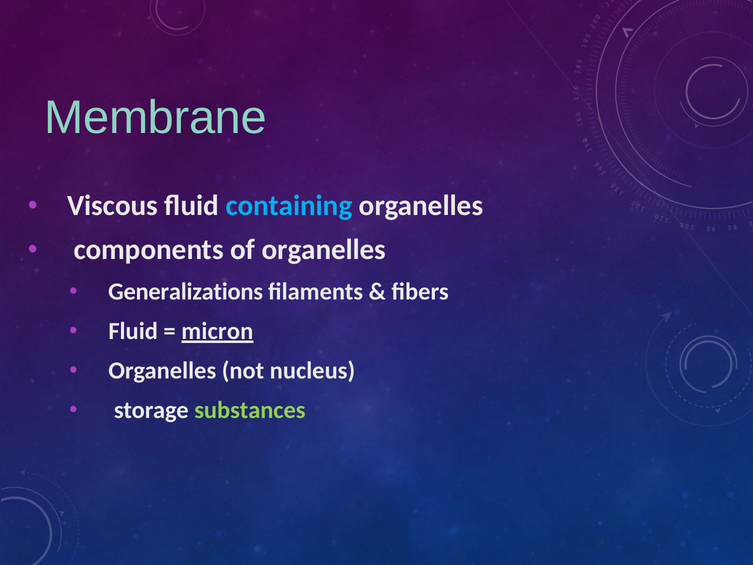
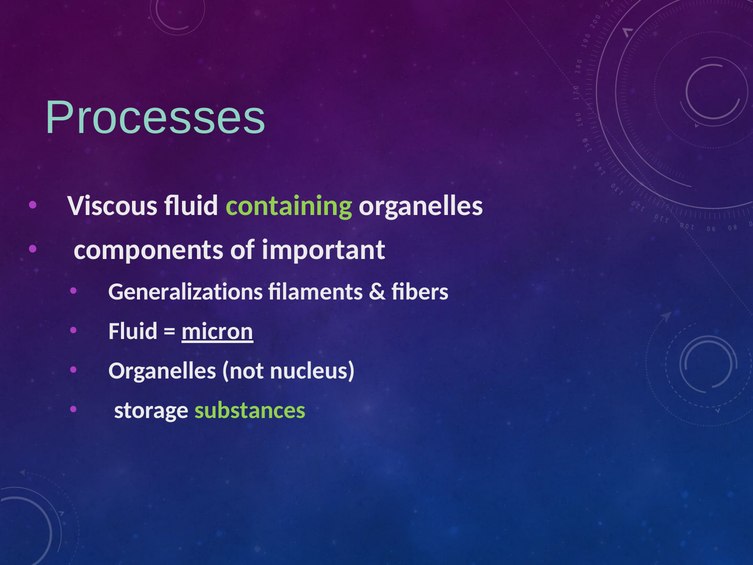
Membrane: Membrane -> Processes (155, 117)
containing colour: light blue -> light green (289, 206)
of organelles: organelles -> important (324, 250)
